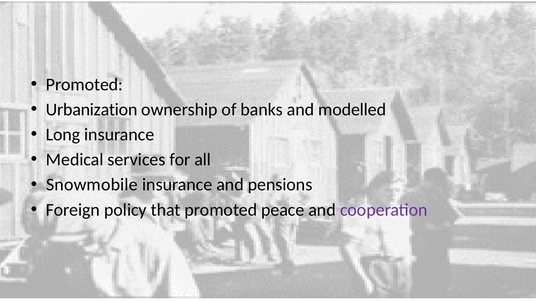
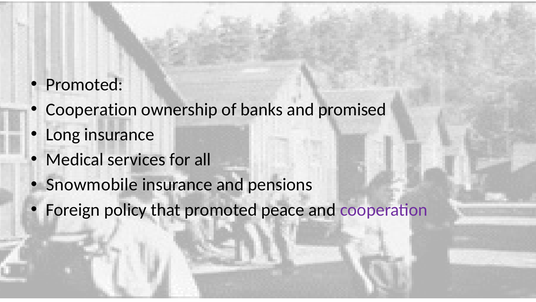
Urbanization: Urbanization -> Cooperation (92, 109)
modelled: modelled -> promised (352, 109)
